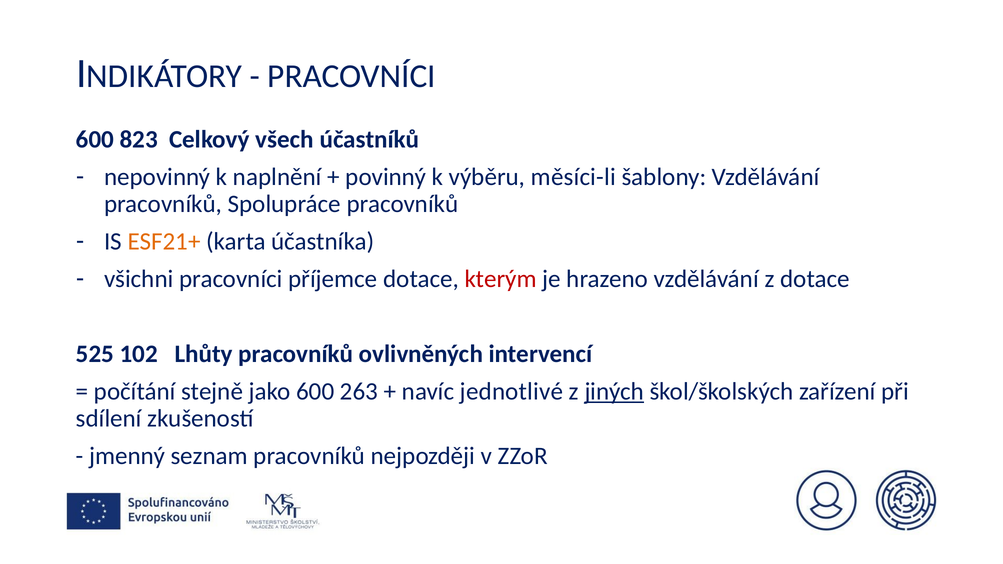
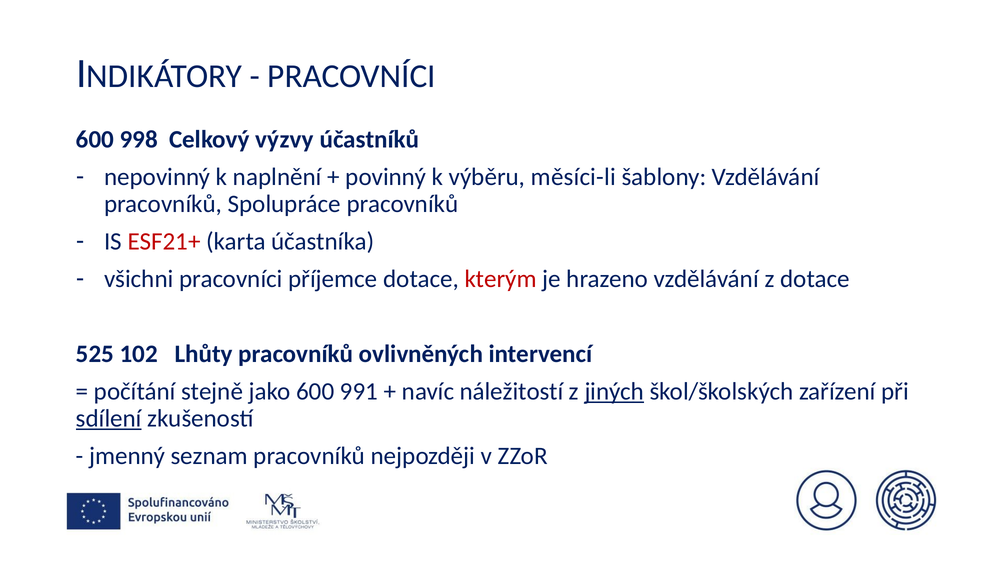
823: 823 -> 998 (139, 139)
všech: všech -> výzvy (284, 139)
ESF21+ colour: orange -> red (164, 241)
263: 263 -> 991 (359, 392)
jednotlivé: jednotlivé -> náležitostí (512, 392)
sdílení underline: none -> present (109, 419)
